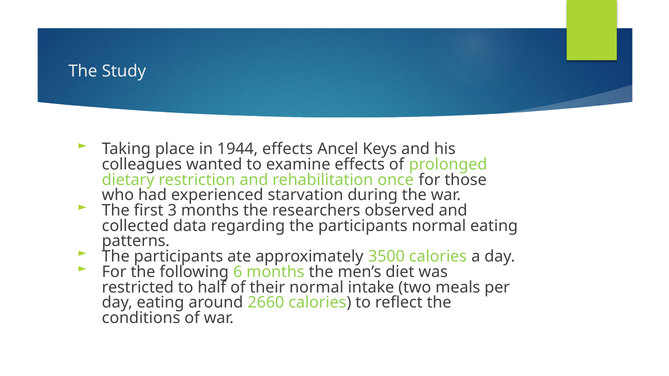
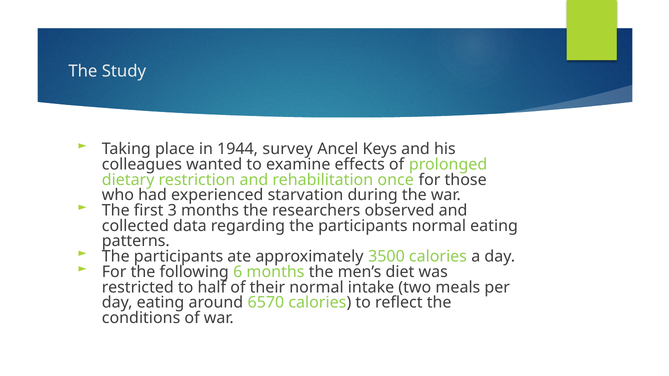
1944 effects: effects -> survey (288, 149)
2660: 2660 -> 6570 (266, 303)
